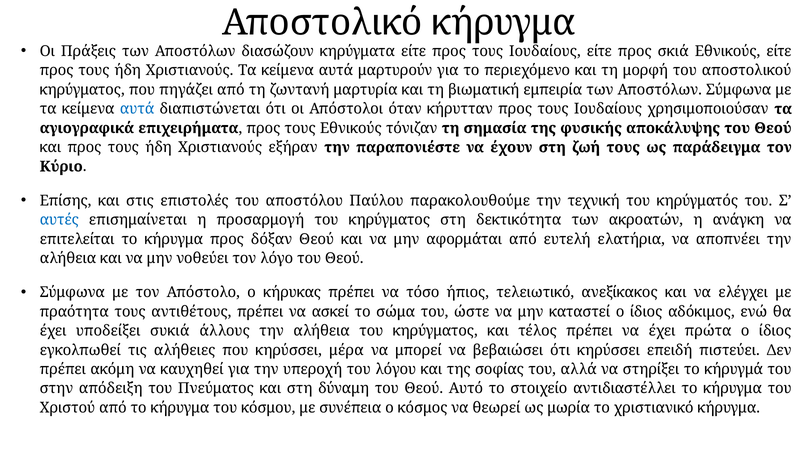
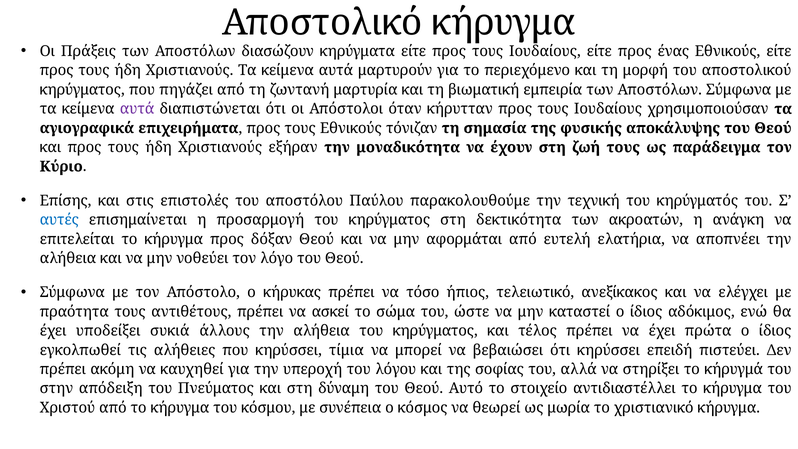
σκιά: σκιά -> ένας (673, 51)
αυτά colour: blue -> purple (137, 109)
παραπονιέστε: παραπονιέστε -> μοναδικότητα (408, 147)
μέρα: μέρα -> τίμια (346, 350)
